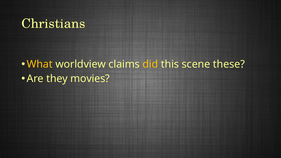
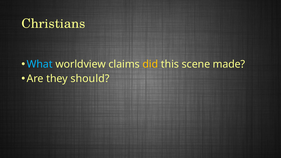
What colour: yellow -> light blue (40, 64)
these: these -> made (229, 64)
movies: movies -> should (90, 79)
